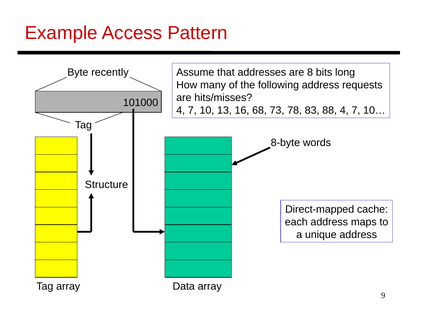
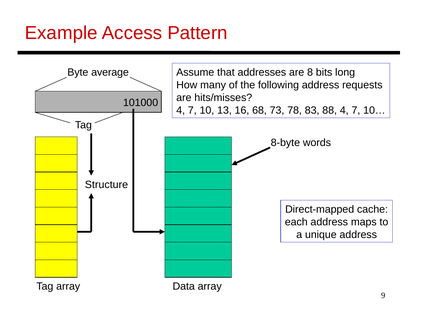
recently: recently -> average (110, 72)
